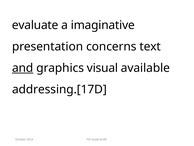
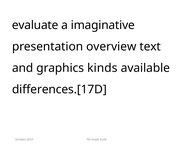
concerns: concerns -> overview (111, 46)
and underline: present -> none (23, 68)
visual: visual -> kinds (102, 68)
addressing.[17D: addressing.[17D -> differences.[17D (59, 89)
